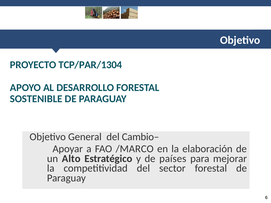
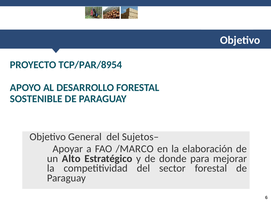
TCP/PAR/1304: TCP/PAR/1304 -> TCP/PAR/8954 (90, 65)
Cambio–: Cambio– -> Sujetos– (140, 137)
países: países -> donde (173, 159)
